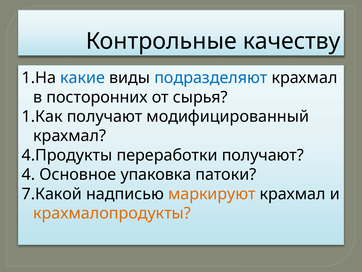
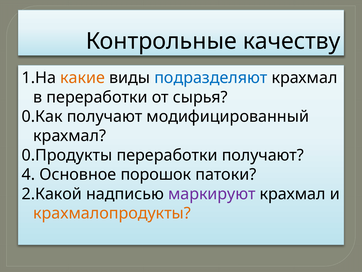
какие colour: blue -> orange (83, 78)
в посторонних: посторонних -> переработки (97, 97)
1.Как: 1.Как -> 0.Как (42, 116)
4.Продукты: 4.Продукты -> 0.Продукты (67, 155)
упаковка: упаковка -> порошок (156, 174)
7.Какой: 7.Какой -> 2.Какой (52, 194)
маркируют colour: orange -> purple (212, 194)
